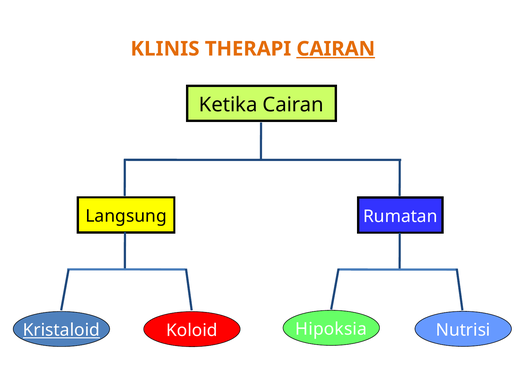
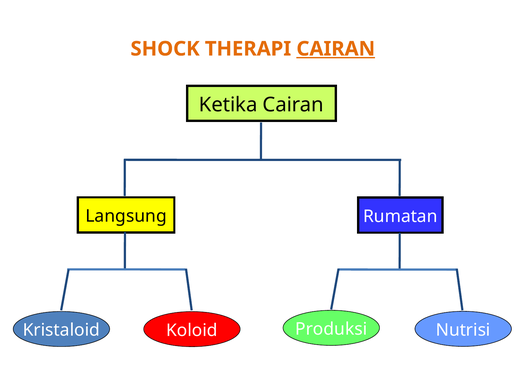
KLINIS: KLINIS -> SHOCK (165, 49)
Kristaloid underline: present -> none (61, 330)
Hipoksia: Hipoksia -> Produksi (331, 329)
